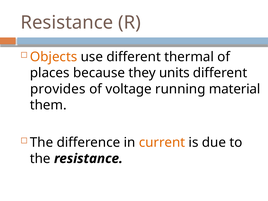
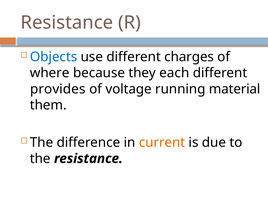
Objects colour: orange -> blue (54, 57)
thermal: thermal -> charges (189, 57)
places: places -> where (50, 73)
units: units -> each (174, 73)
